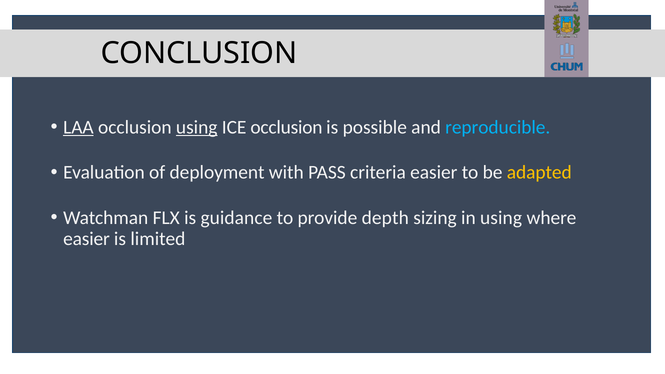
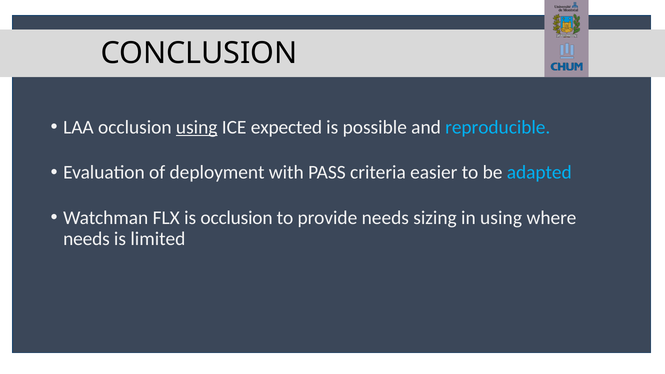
LAA underline: present -> none (78, 127)
ICE occlusion: occlusion -> expected (286, 127)
adapted colour: yellow -> light blue (539, 173)
is guidance: guidance -> occlusion (237, 218)
provide depth: depth -> needs (385, 218)
easier: easier -> needs (86, 239)
